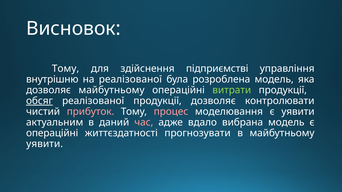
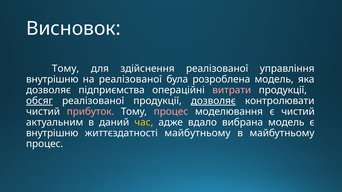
здійснення підприємстві: підприємстві -> реалізованої (217, 69)
дозволяє майбутньому: майбутньому -> підприємства (112, 90)
витрати colour: light green -> pink (232, 90)
дозволяє underline: none -> present (213, 101)
є уявити: уявити -> чистий (298, 112)
час colour: pink -> yellow (144, 123)
операційні: операційні -> внутрішню (52, 133)
життєздатності прогнозувати: прогнозувати -> майбутньому (198, 133)
уявити: уявити -> процес (45, 144)
